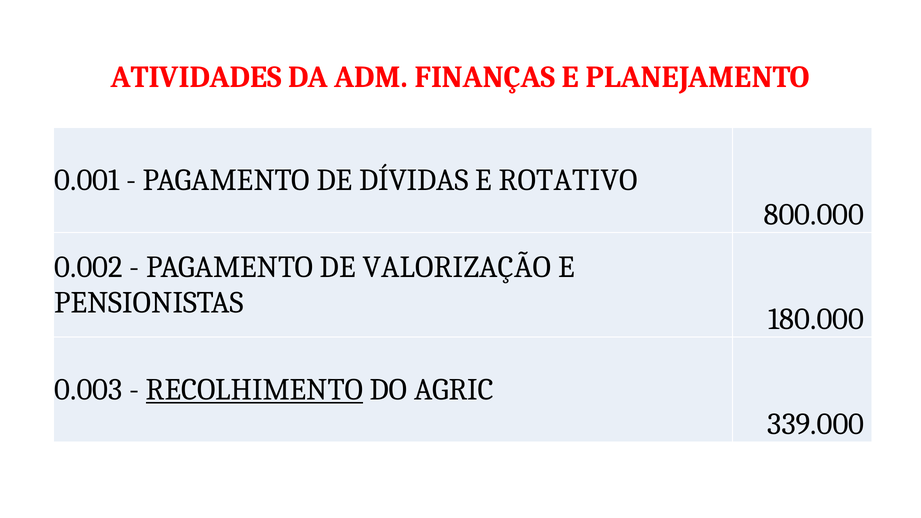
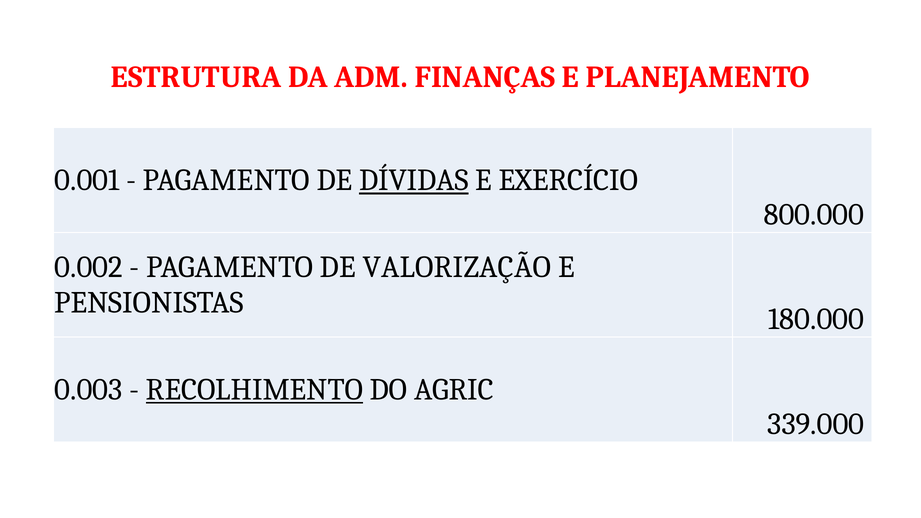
ATIVIDADES: ATIVIDADES -> ESTRUTURA (196, 77)
DÍVIDAS underline: none -> present (414, 180)
ROTATIVO: ROTATIVO -> EXERCÍCIO (568, 180)
